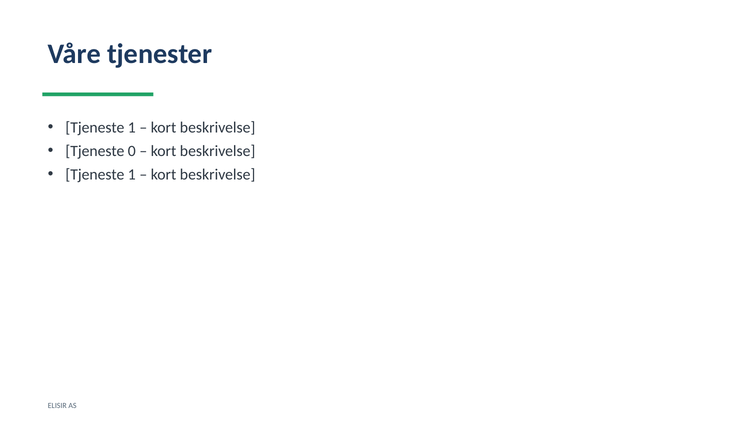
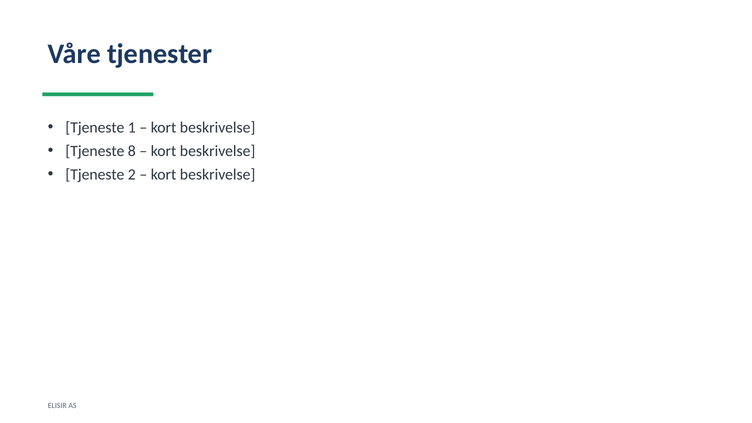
0: 0 -> 8 (132, 151)
1: 1 -> 2 (132, 174)
